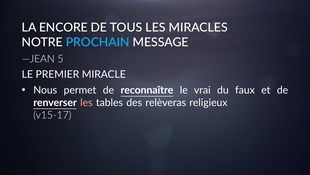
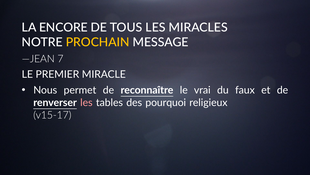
PROCHAIN colour: light blue -> yellow (98, 42)
5: 5 -> 7 (60, 59)
relèveras: relèveras -> pourquoi (166, 102)
